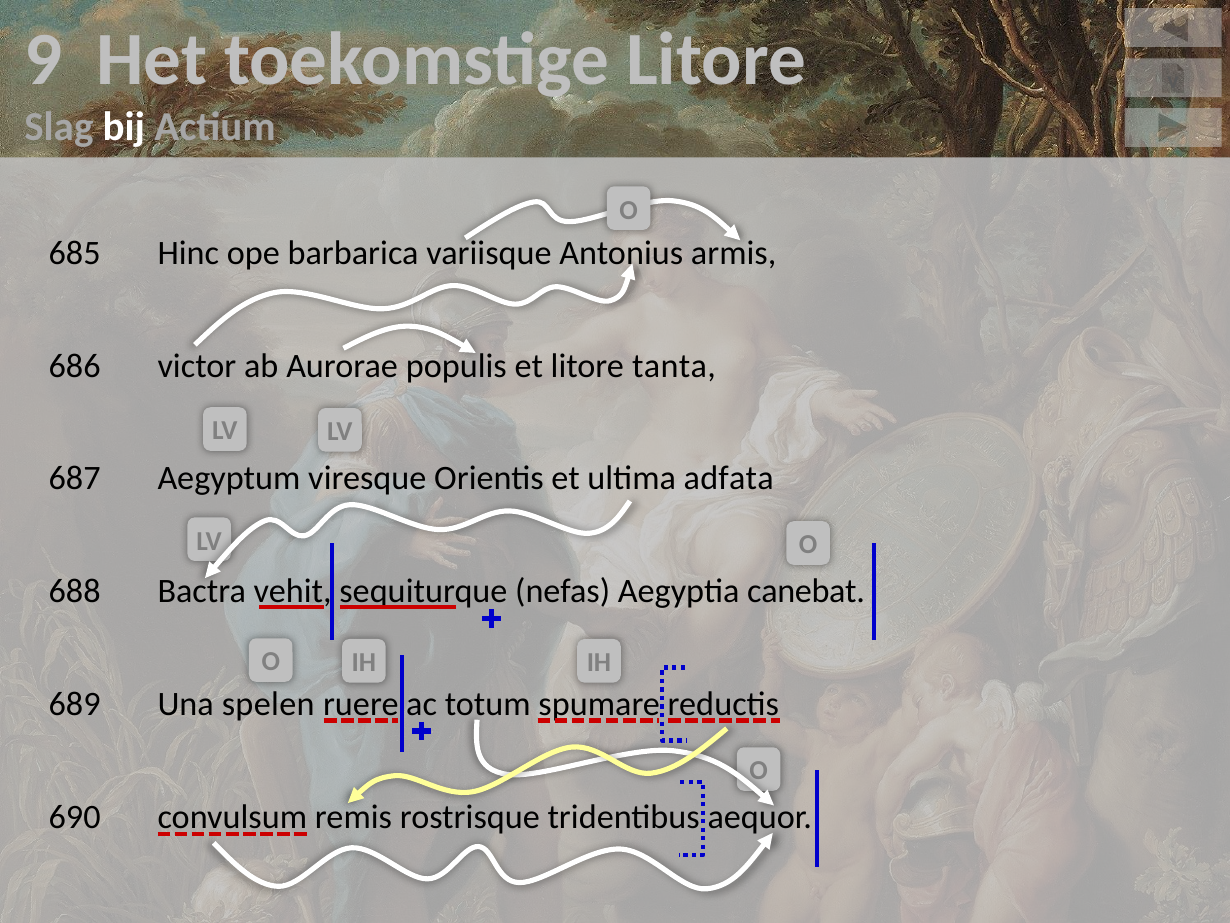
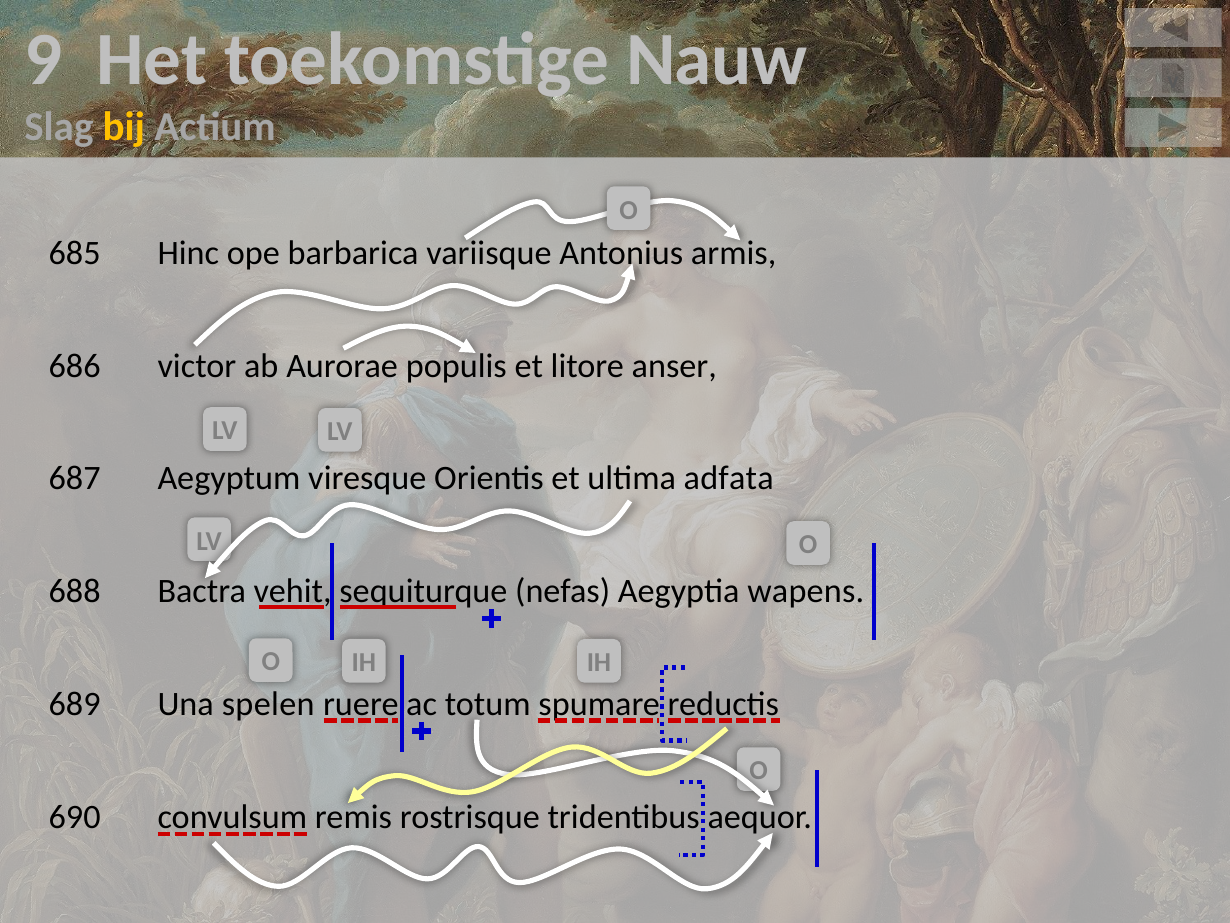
toekomstige Litore: Litore -> Nauw (717, 59)
bij colour: white -> yellow (124, 127)
tanta: tanta -> anser (674, 366)
canebat: canebat -> wapens (806, 591)
